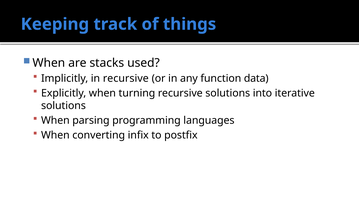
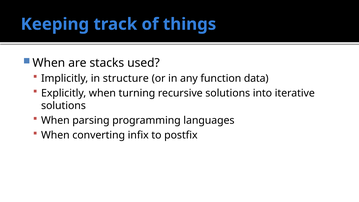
in recursive: recursive -> structure (126, 78)
